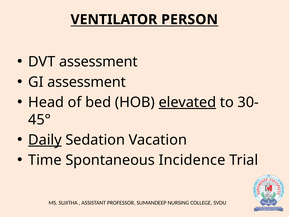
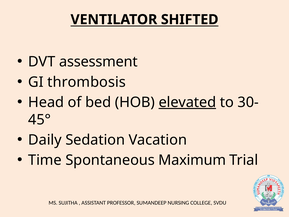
PERSON: PERSON -> SHIFTED (190, 20)
GI assessment: assessment -> thrombosis (87, 82)
Daily underline: present -> none (45, 140)
Incidence: Incidence -> Maximum (192, 160)
